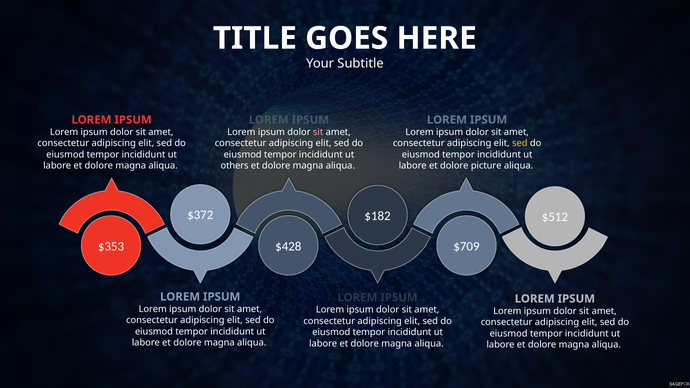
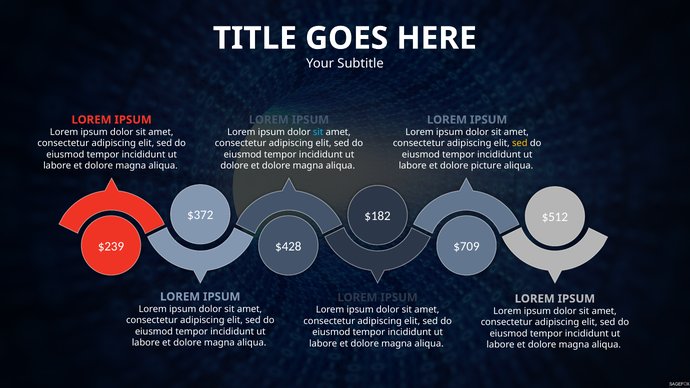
sit colour: pink -> light blue (318, 132)
others: others -> dolore (235, 166)
$353: $353 -> $239 (111, 246)
